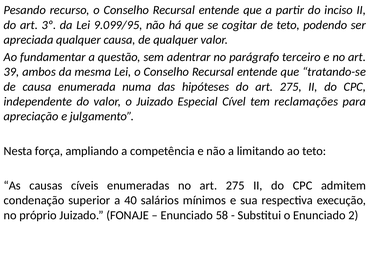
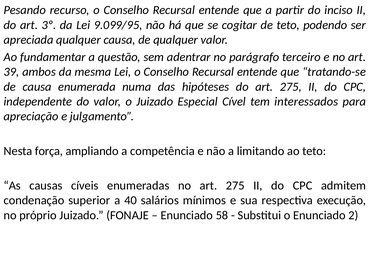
reclamações: reclamações -> interessados (306, 101)
